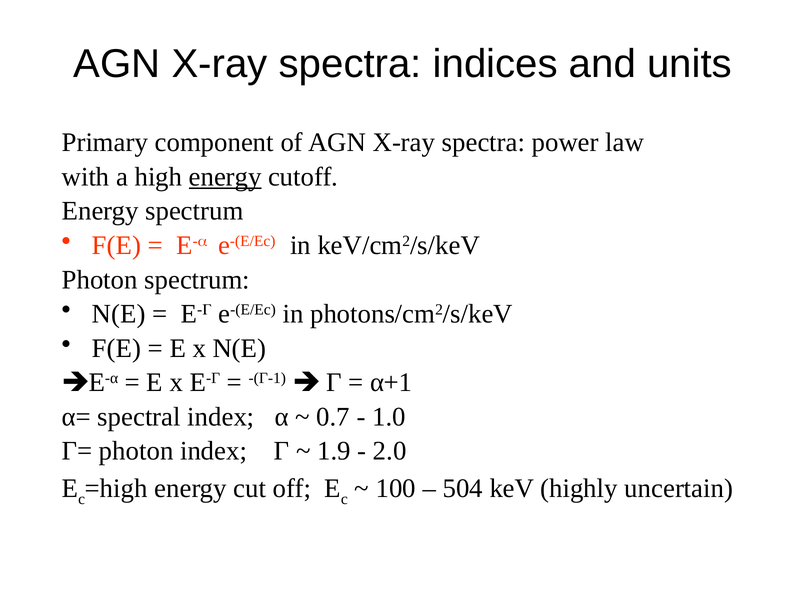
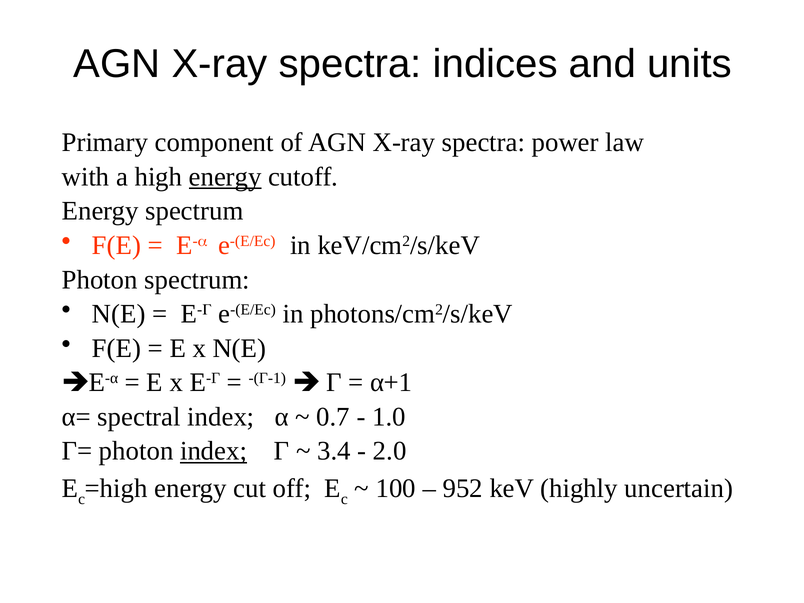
index underline: none -> present (214, 451)
1.9: 1.9 -> 3.4 (334, 451)
504: 504 -> 952 (463, 489)
